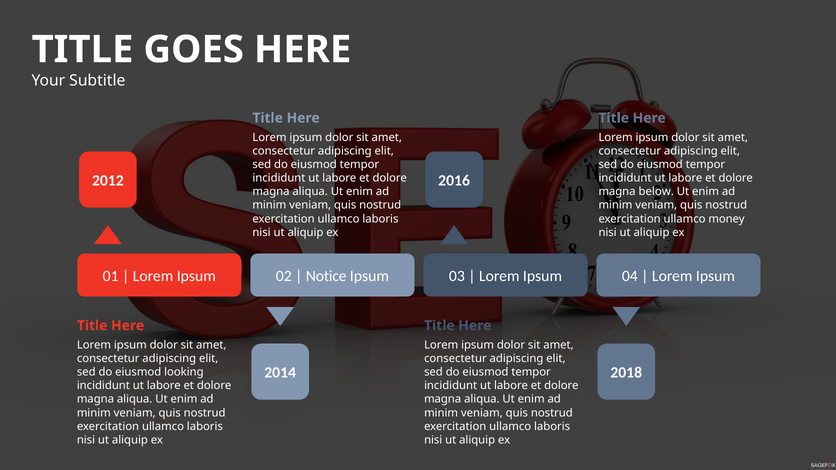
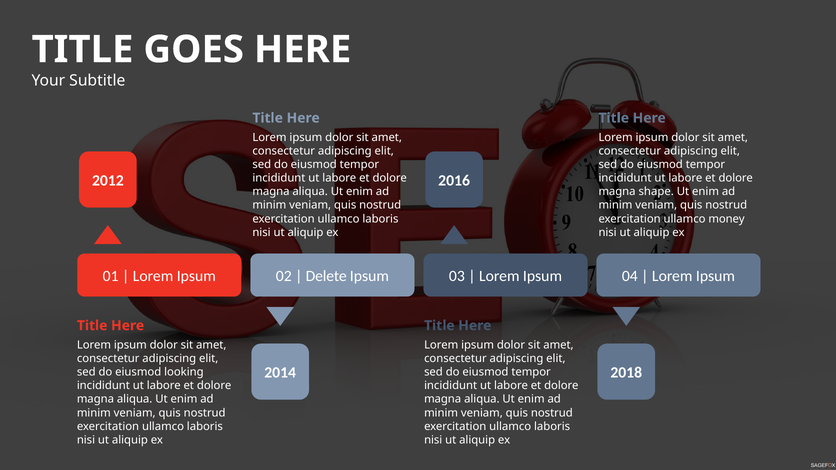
below: below -> shape (656, 192)
Notice: Notice -> Delete (326, 276)
